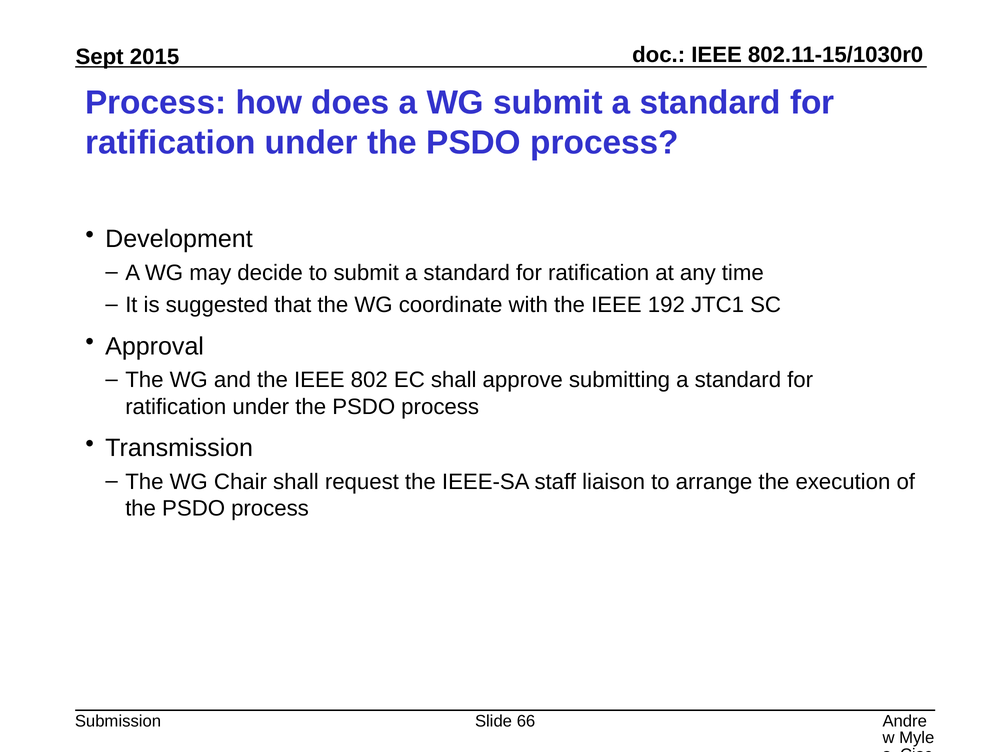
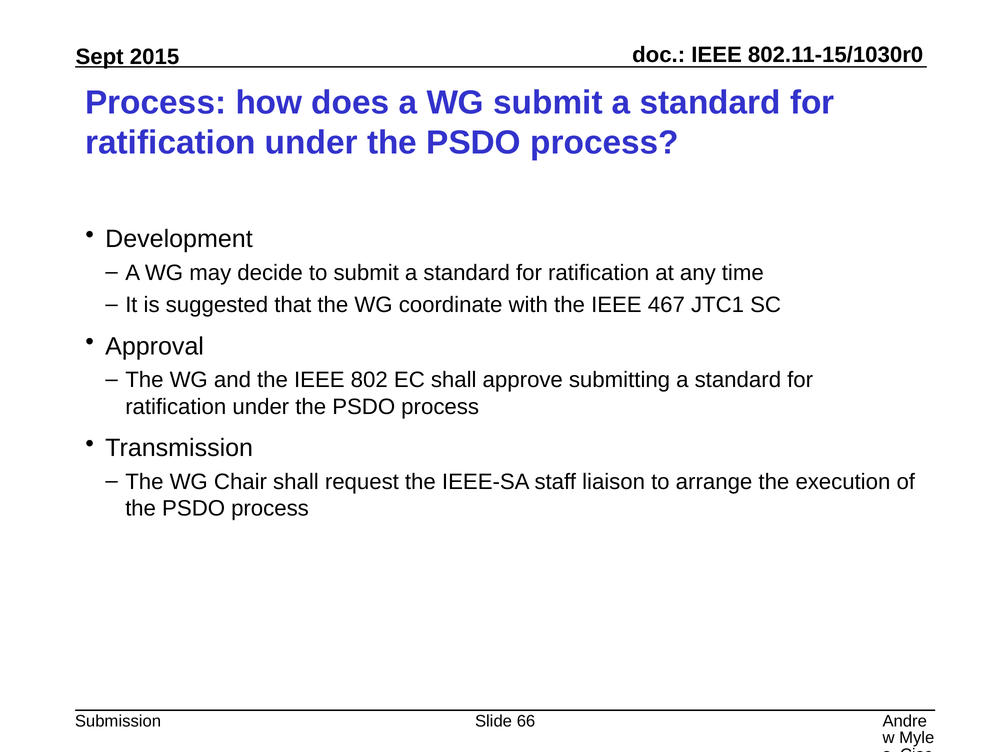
192: 192 -> 467 (666, 305)
